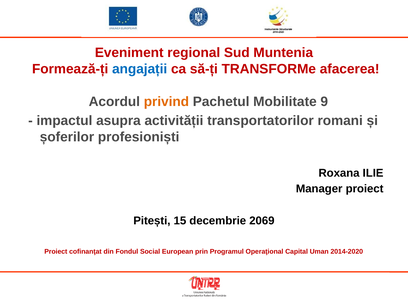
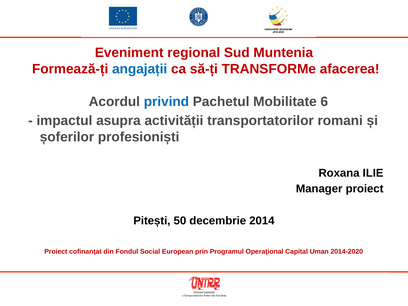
privind colour: orange -> blue (166, 102)
9: 9 -> 6 (324, 102)
15: 15 -> 50 (180, 221)
2069: 2069 -> 2014 (262, 221)
